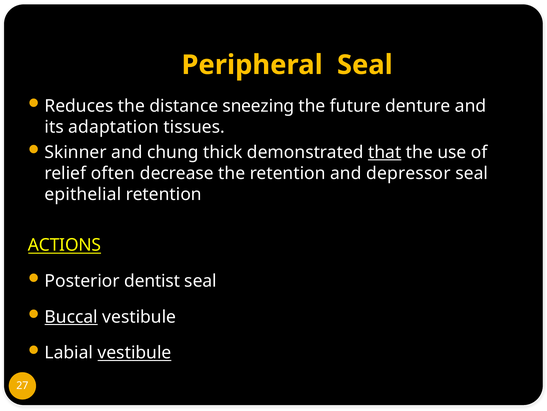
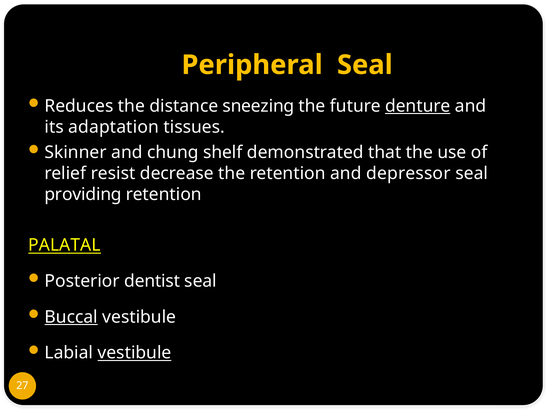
denture underline: none -> present (418, 106)
thick: thick -> shelf (223, 152)
that underline: present -> none (385, 152)
often: often -> resist (113, 173)
epithelial: epithelial -> providing (83, 194)
ACTIONS: ACTIONS -> PALATAL (64, 245)
